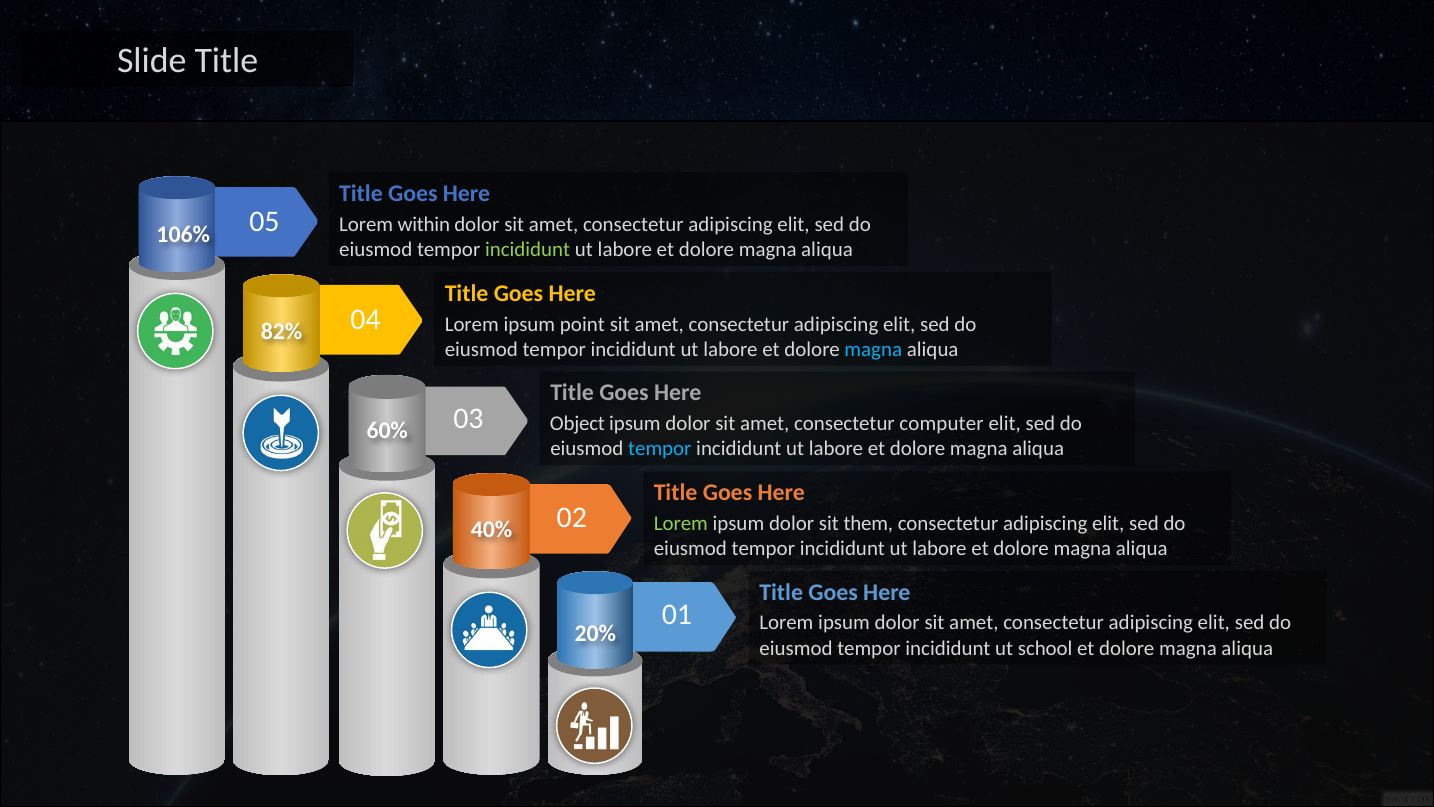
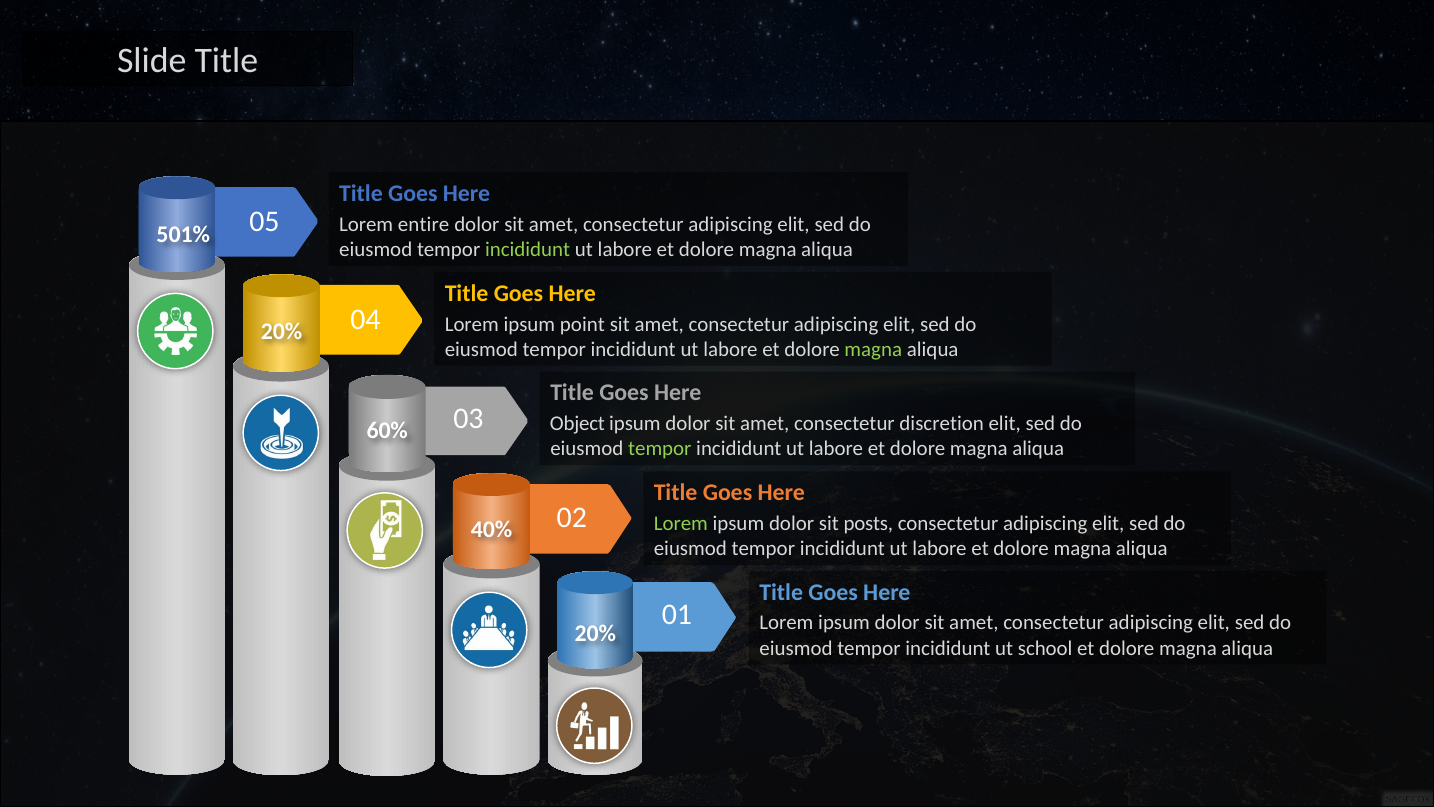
within: within -> entire (424, 224)
106%: 106% -> 501% (183, 234)
82%: 82% -> 20% (282, 331)
magna colour: light blue -> light green (873, 349)
computer: computer -> discretion (942, 424)
tempor colour: light blue -> light green (660, 449)
them: them -> posts (868, 523)
